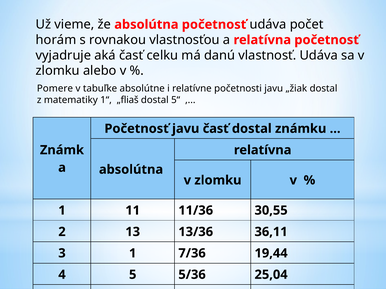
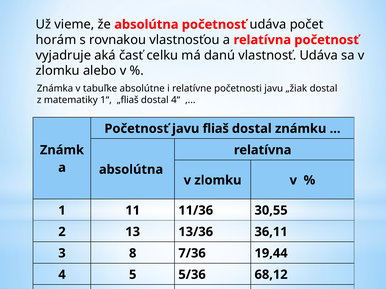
Pomere: Pomere -> Známka (55, 89)
5“: 5“ -> 4“ (176, 100)
javu časť: časť -> fliaš (216, 129)
3 1: 1 -> 8 (133, 254)
25,04: 25,04 -> 68,12 (271, 275)
